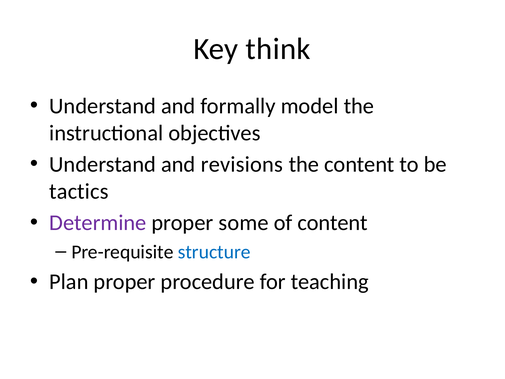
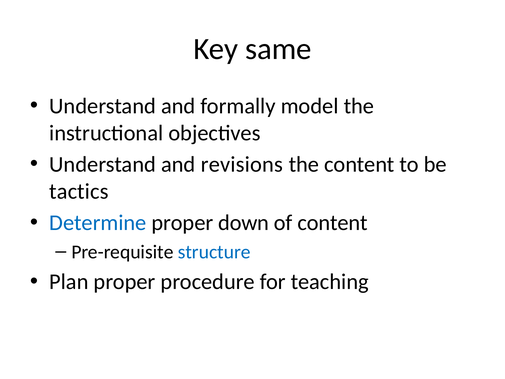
think: think -> same (278, 49)
Determine colour: purple -> blue (98, 223)
some: some -> down (244, 223)
